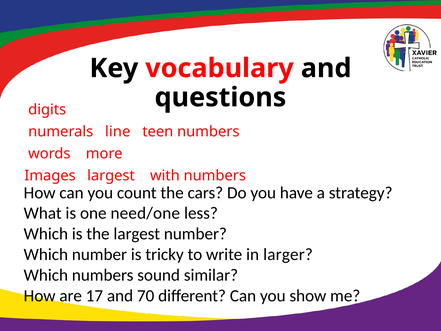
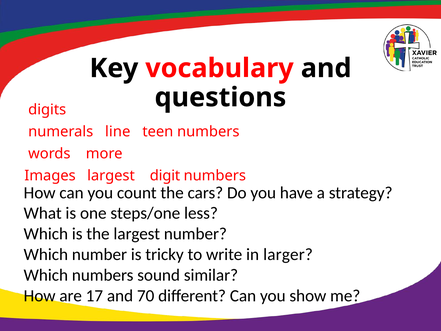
with: with -> digit (165, 175)
need/one: need/one -> steps/one (145, 213)
